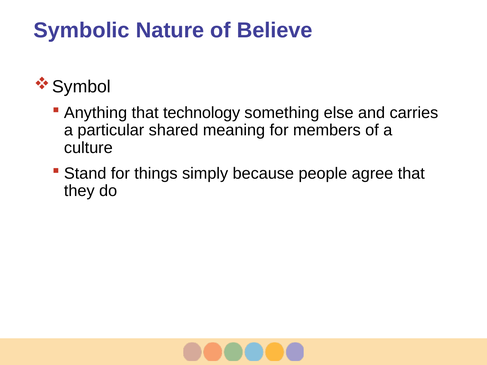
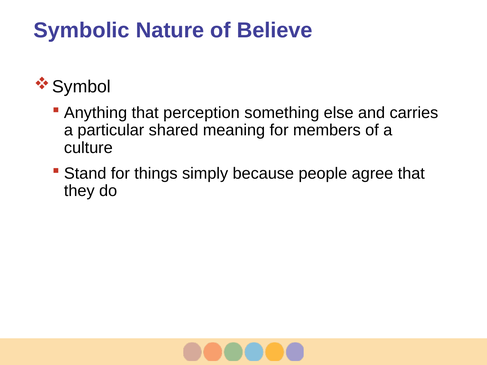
technology: technology -> perception (201, 113)
